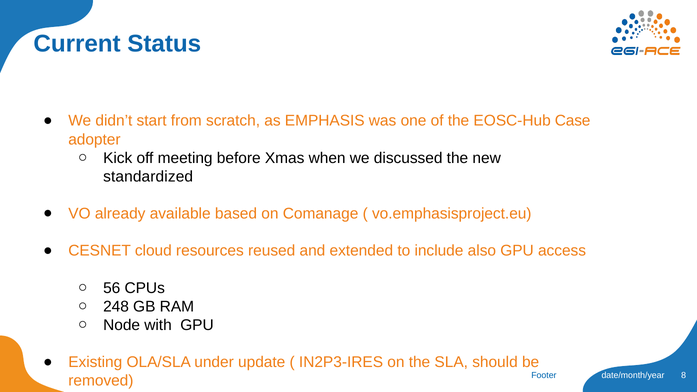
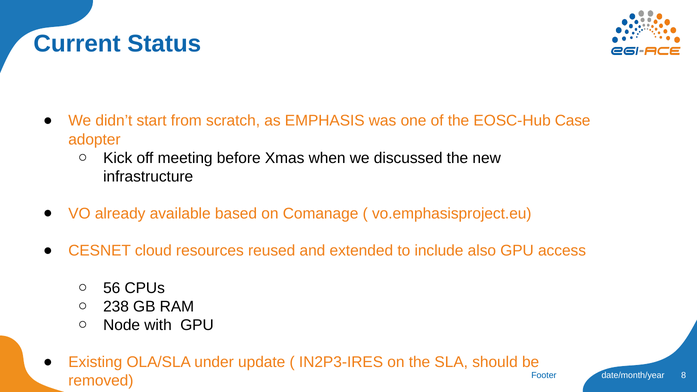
standardized: standardized -> infrastructure (148, 177)
248: 248 -> 238 (116, 307)
